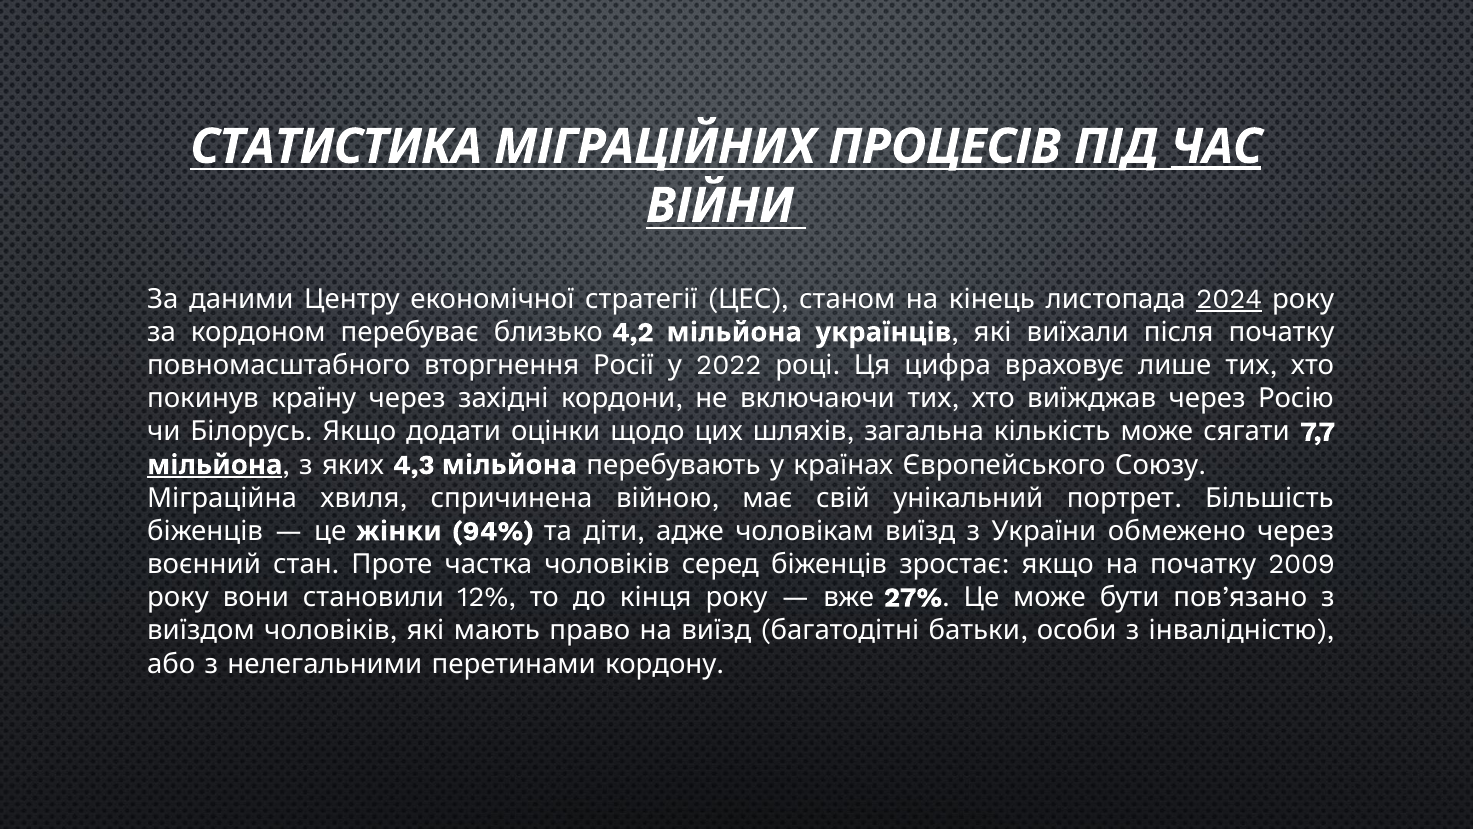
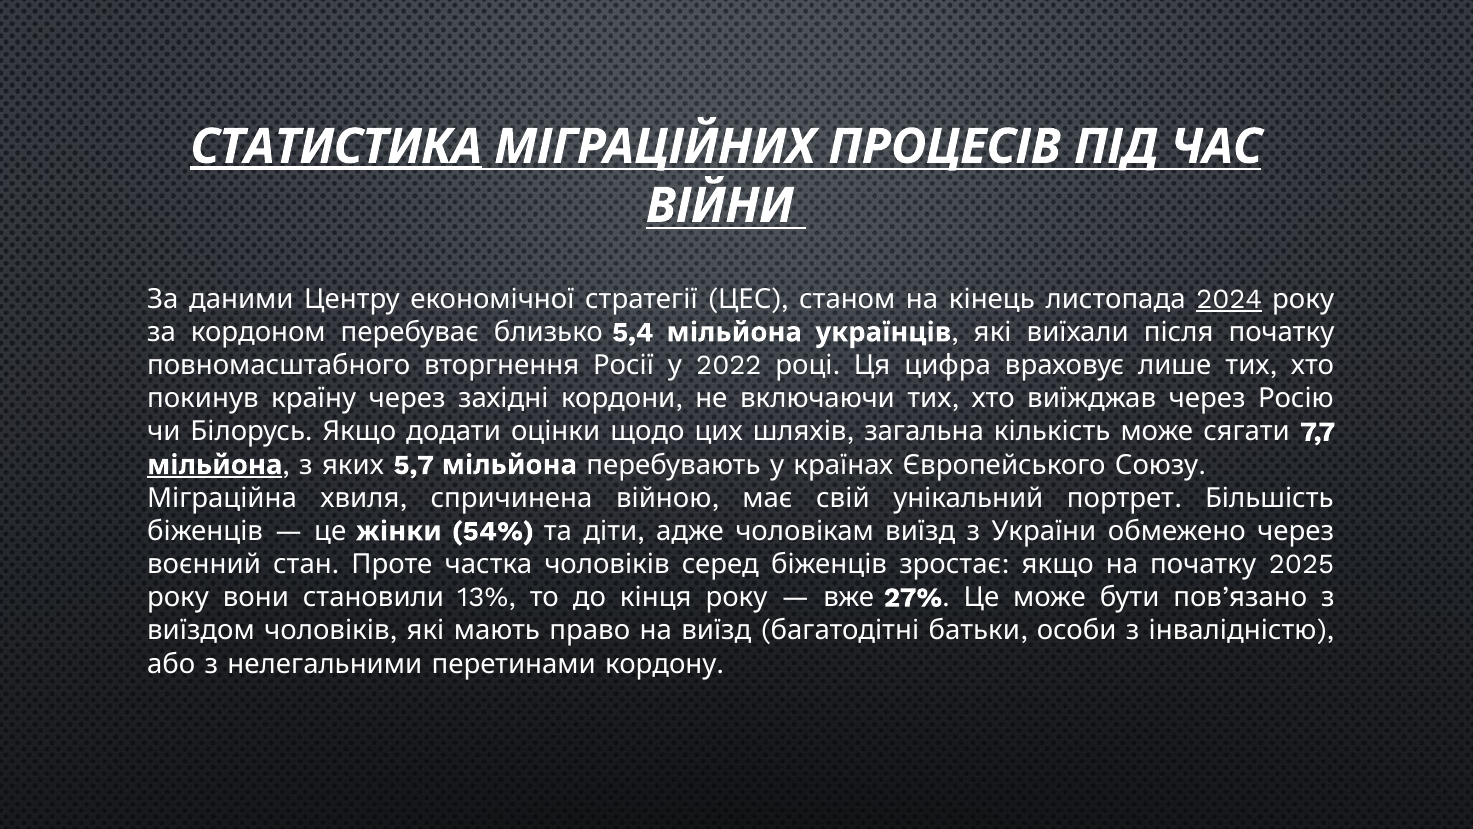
СТАТИСТИКА underline: none -> present (336, 147)
ЧАС underline: present -> none (1216, 147)
4,2: 4,2 -> 5,4 (633, 332)
4,3: 4,3 -> 5,7 (414, 465)
94%: 94% -> 54% (493, 531)
2009: 2009 -> 2025 (1302, 564)
12%: 12% -> 13% (487, 597)
